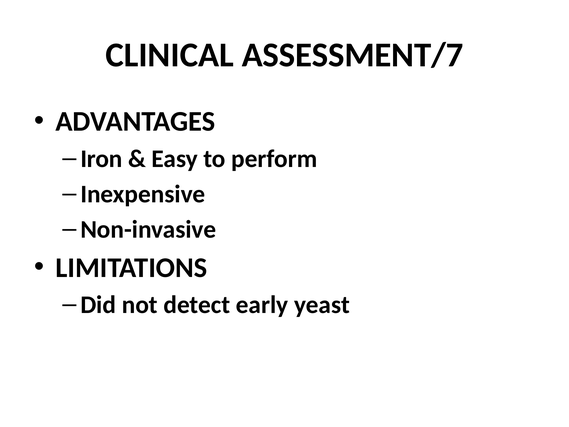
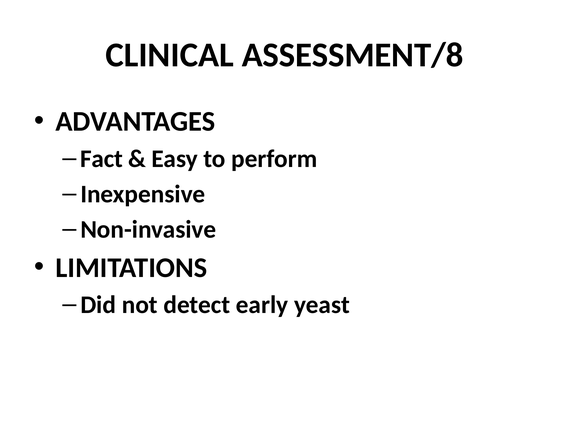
ASSESSMENT/7: ASSESSMENT/7 -> ASSESSMENT/8 (353, 55)
Iron: Iron -> Fact (101, 159)
